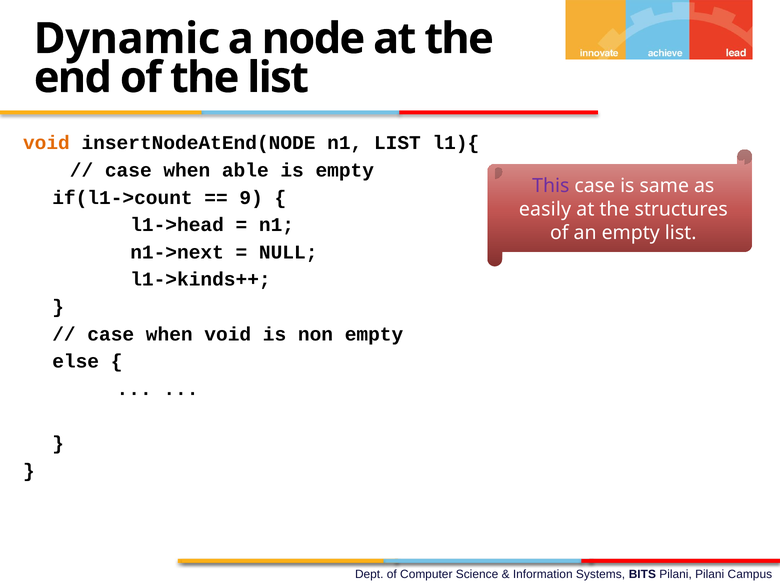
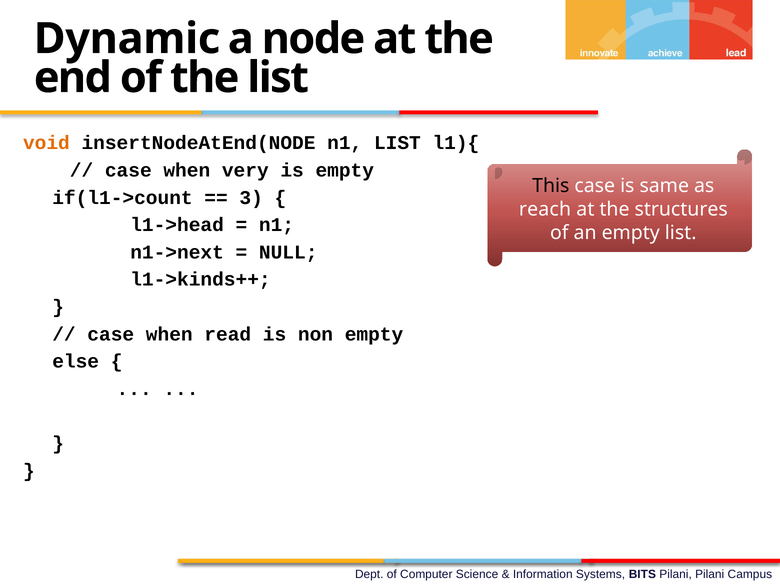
able: able -> very (245, 170)
This colour: purple -> black (551, 186)
9: 9 -> 3 (251, 198)
easily: easily -> reach (545, 209)
when void: void -> read (228, 334)
